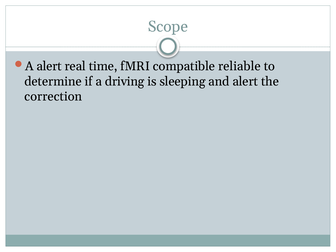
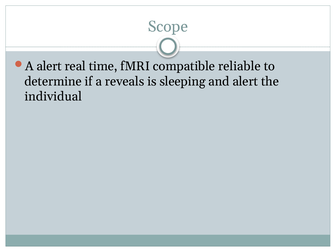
driving: driving -> reveals (125, 81)
correction: correction -> individual (53, 96)
